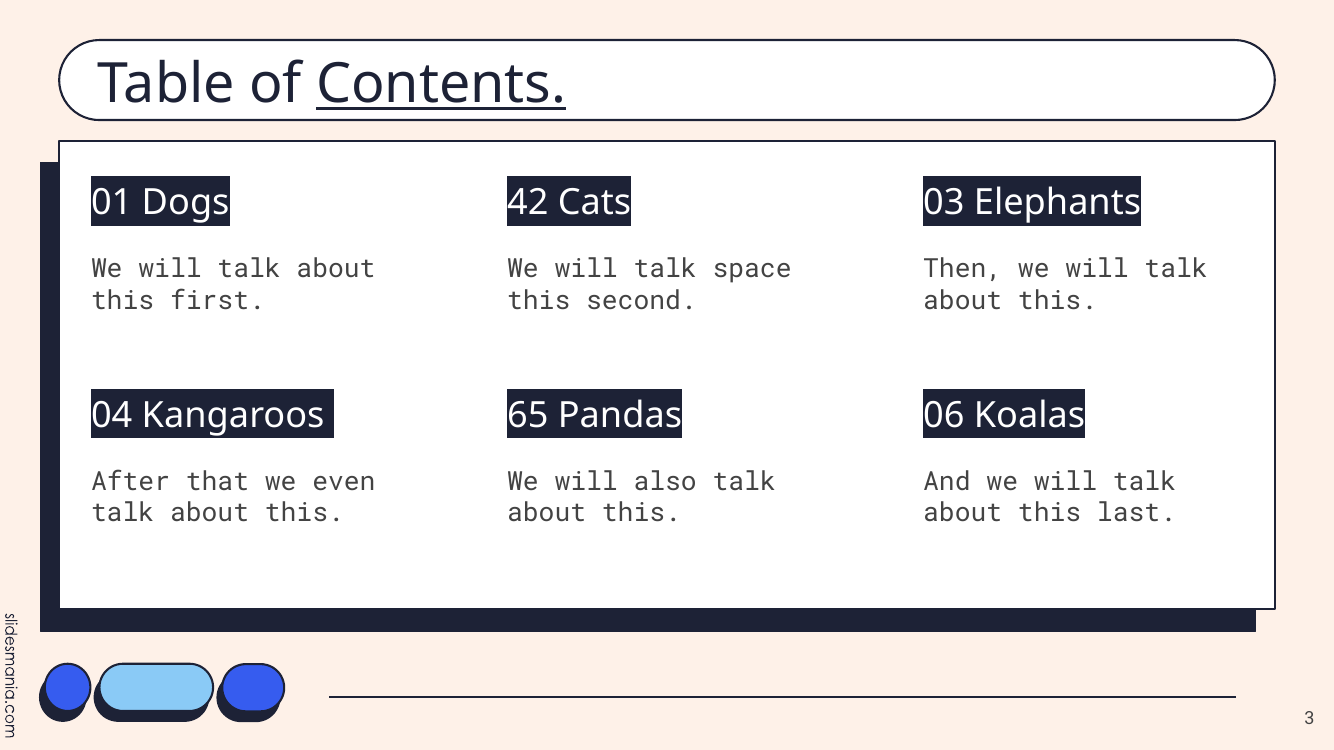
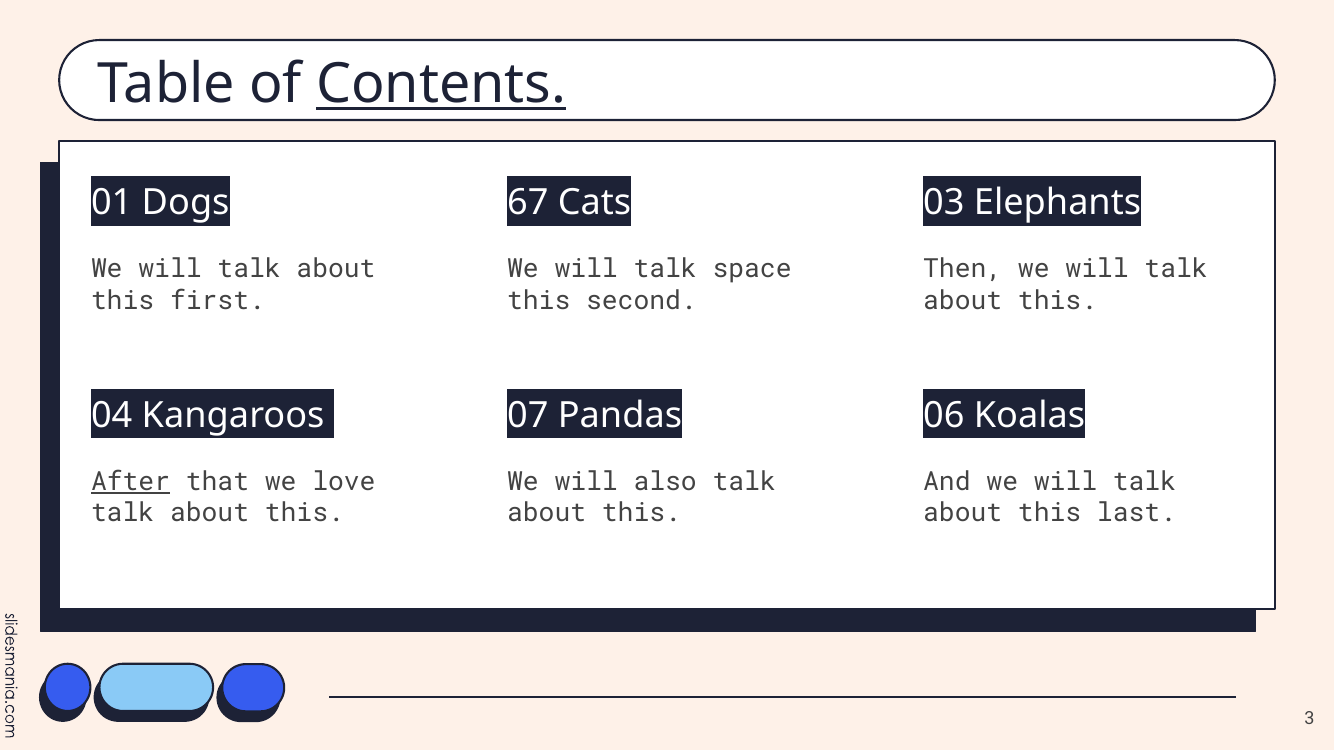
42: 42 -> 67 (528, 203)
65: 65 -> 07 (528, 416)
After underline: none -> present (131, 482)
even: even -> love (344, 482)
